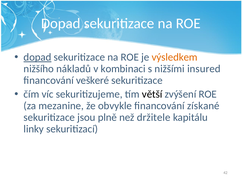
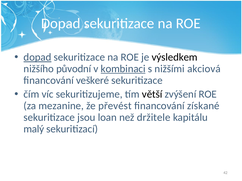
výsledkem colour: orange -> black (175, 57)
nákladů: nákladů -> původní (74, 69)
kombinaci underline: none -> present (123, 69)
insured: insured -> akciová (204, 69)
obvykle: obvykle -> převést (115, 106)
plně: plně -> loan (107, 118)
linky: linky -> malý (34, 129)
